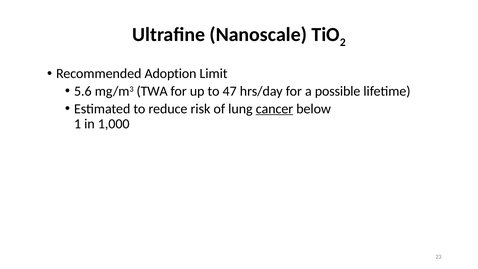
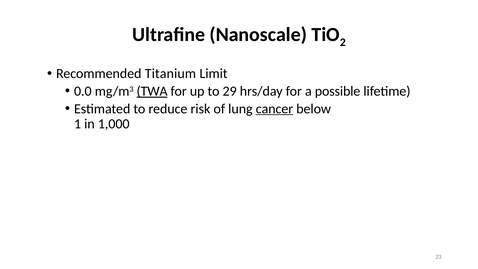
Adoption: Adoption -> Titanium (170, 74)
5.6: 5.6 -> 0.0 (83, 91)
TWA underline: none -> present (152, 91)
47: 47 -> 29 (230, 91)
